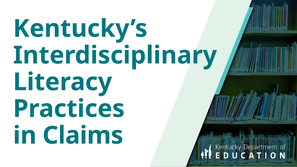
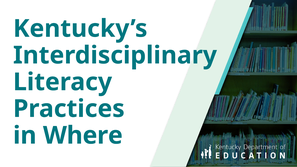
Claims: Claims -> Where (83, 136)
